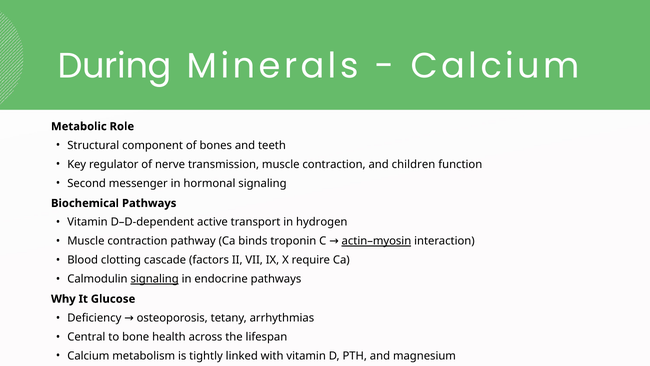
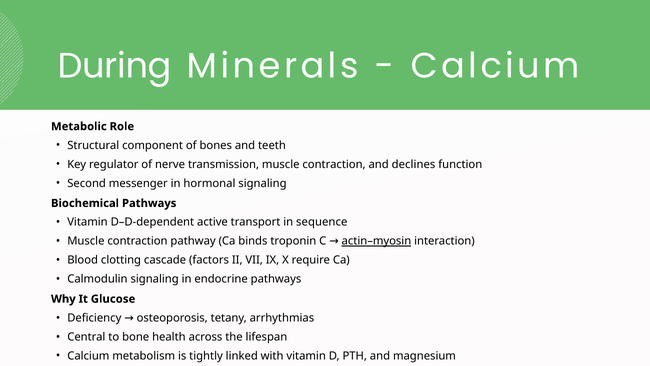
children: children -> declines (414, 164)
hydrogen: hydrogen -> sequence (322, 222)
signaling underline: present -> none (155, 279)
